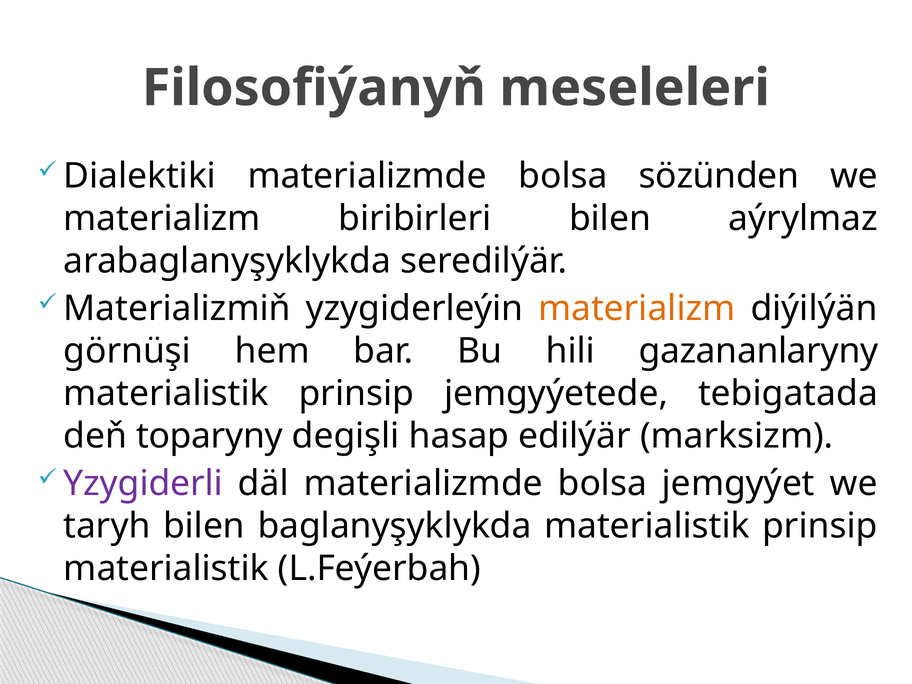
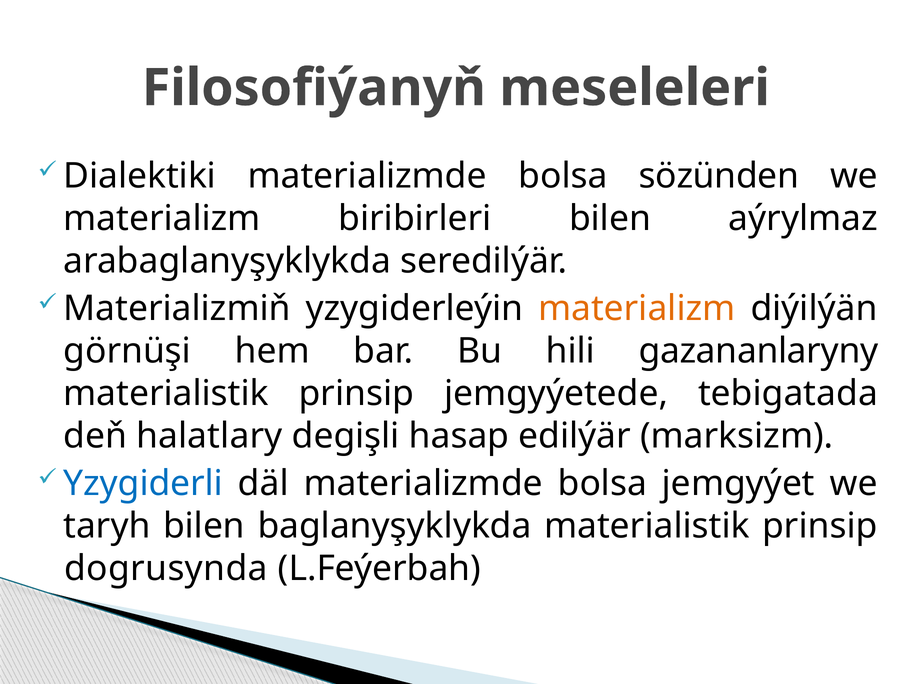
toparyny: toparyny -> halatlary (209, 436)
Yzygiderli colour: purple -> blue (143, 483)
materialistik: materialistik -> dogrusynda (166, 568)
